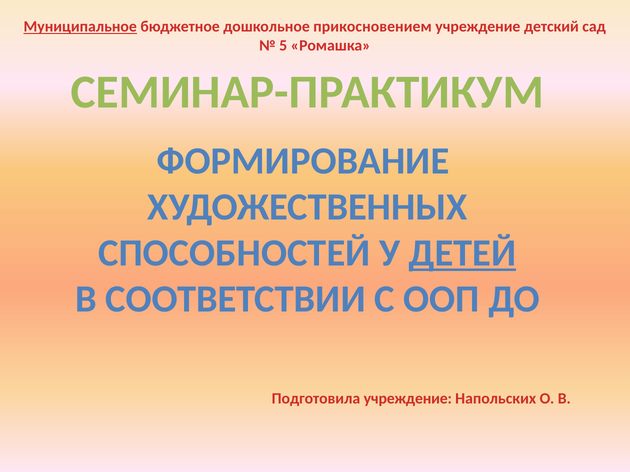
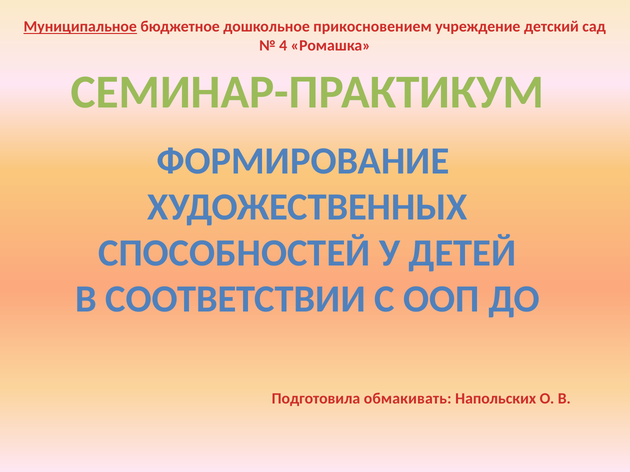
5: 5 -> 4 (283, 46)
ДЕТЕЙ underline: present -> none (463, 253)
Подготовила учреждение: учреждение -> обмакивать (408, 399)
